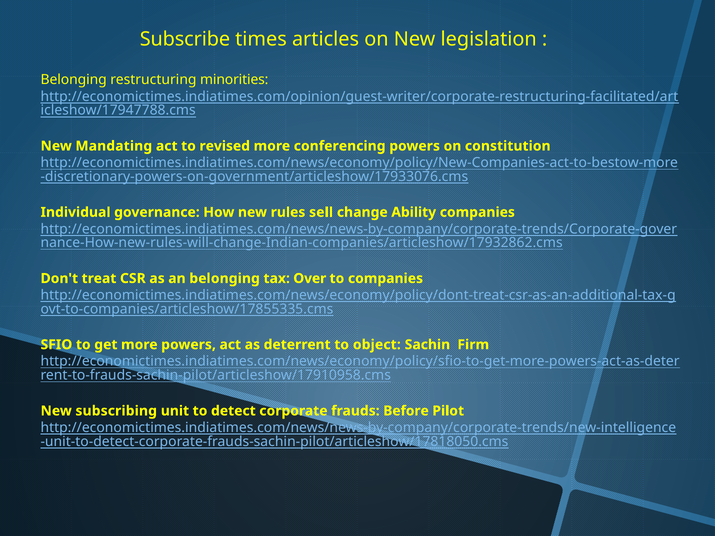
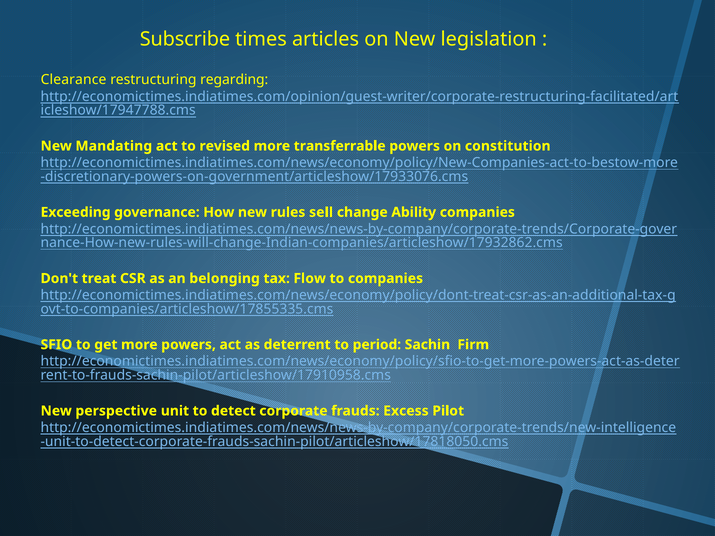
Belonging: Belonging -> Clearance (74, 80)
minorities: minorities -> regarding (234, 80)
conferencing: conferencing -> transferrable (340, 146)
Individual: Individual -> Exceeding (76, 212)
Over: Over -> Flow (310, 279)
object: object -> period (377, 345)
subscribing: subscribing -> perspective (116, 411)
Before: Before -> Excess (406, 411)
